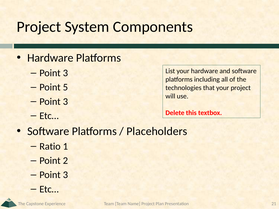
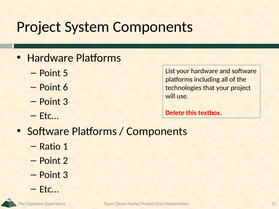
3: 3 -> 5 (65, 73)
5: 5 -> 6 (65, 87)
Placeholders: Placeholders -> Components (157, 131)
